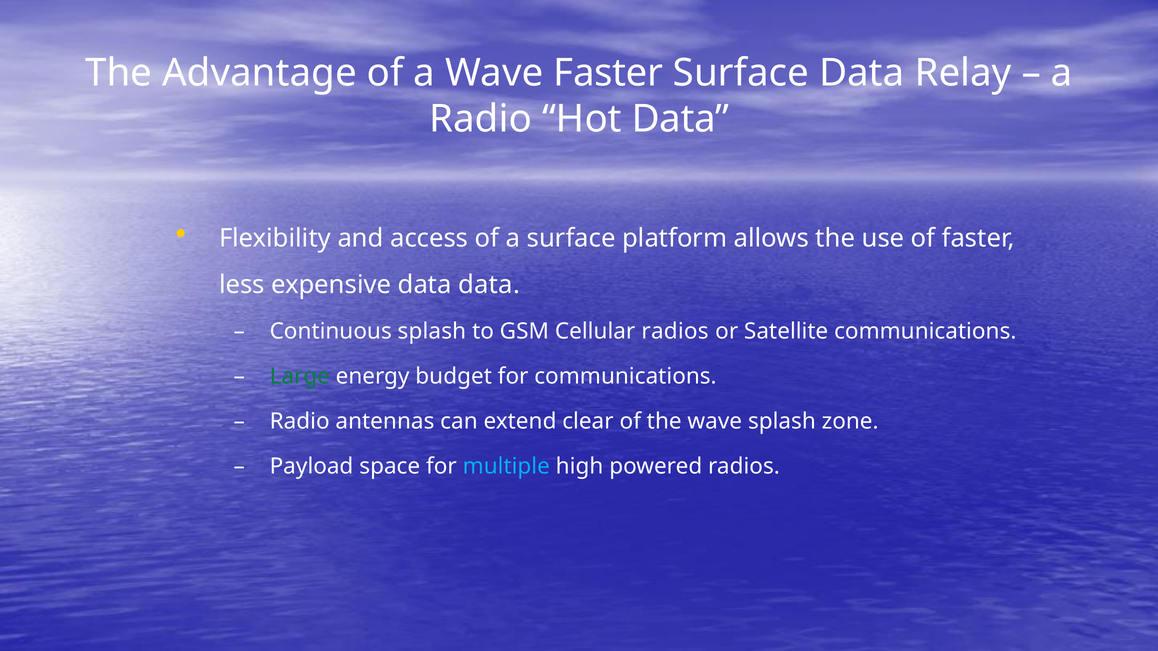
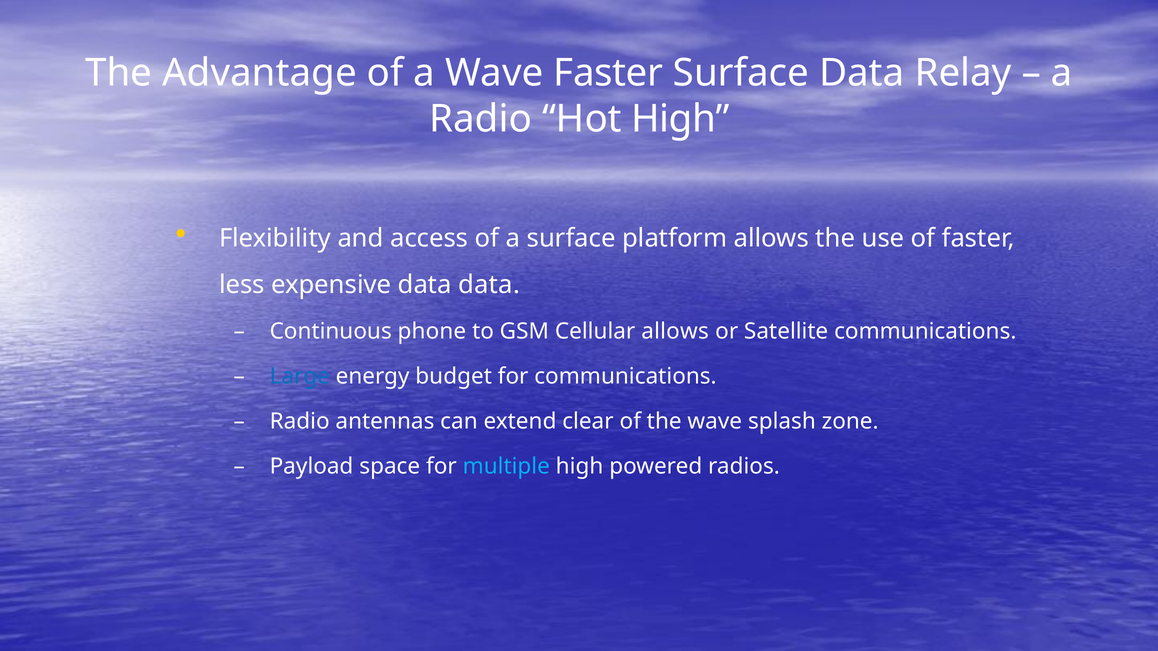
Hot Data: Data -> High (680, 119)
Continuous splash: splash -> phone (432, 332)
Cellular radios: radios -> allows (675, 332)
Large colour: green -> blue (300, 377)
